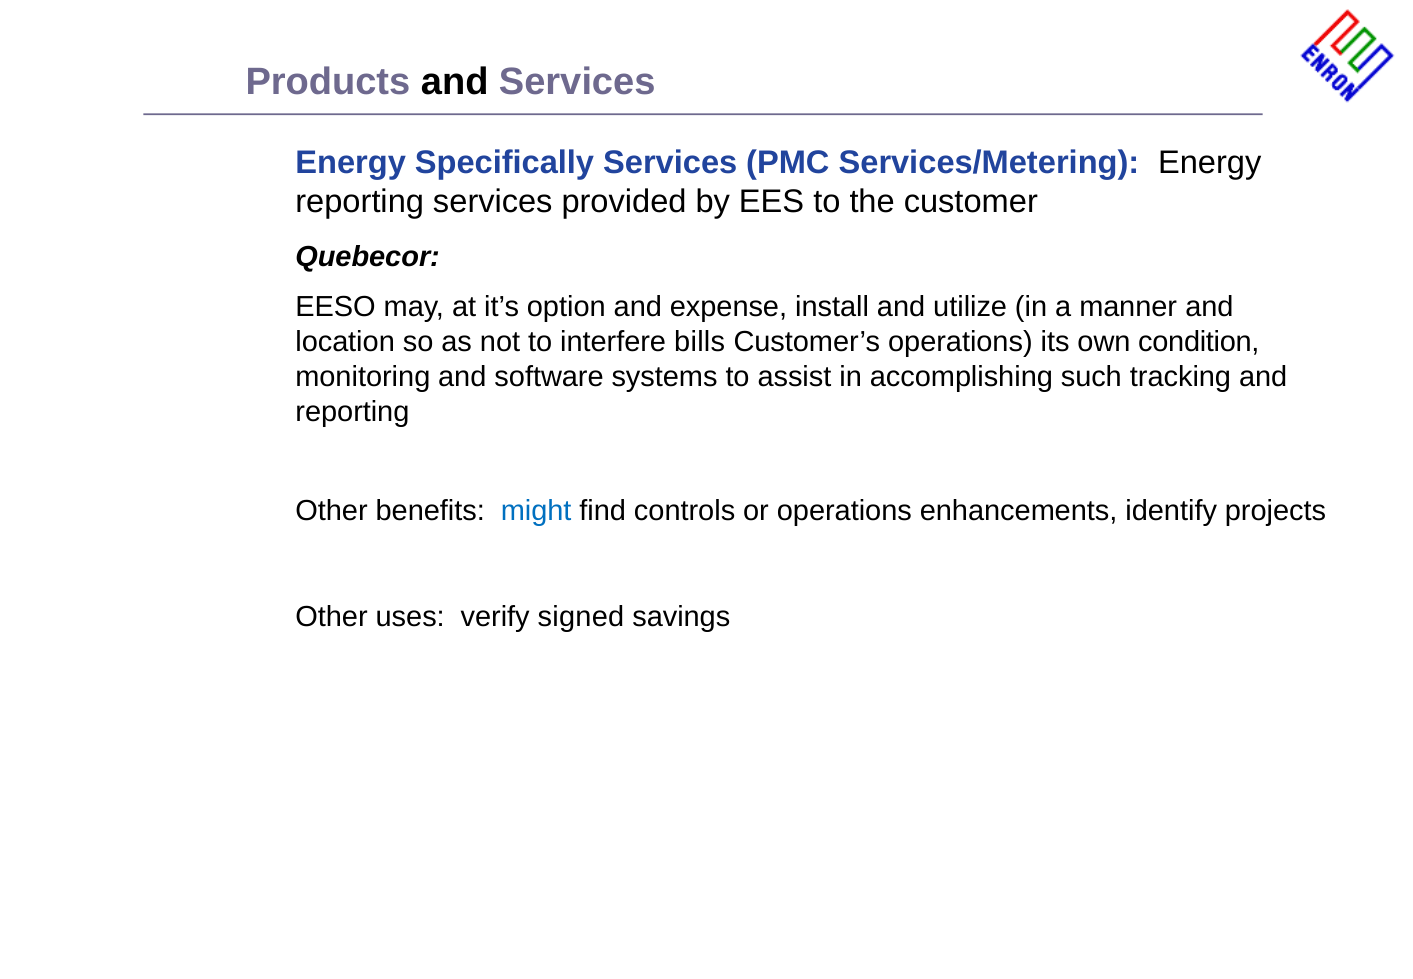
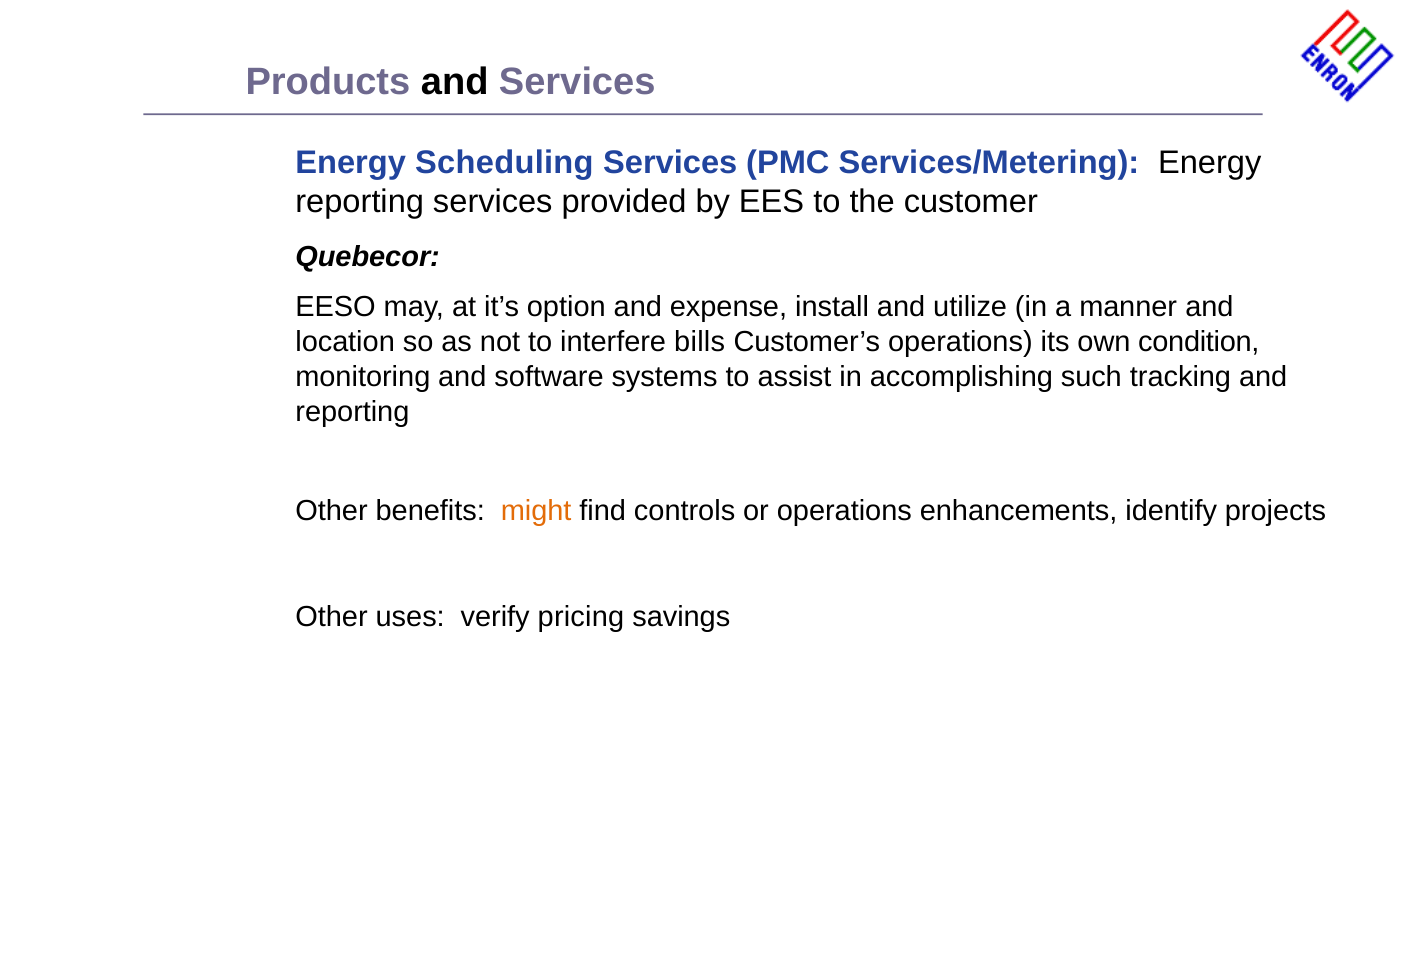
Specifically: Specifically -> Scheduling (504, 163)
might colour: blue -> orange (536, 511)
signed: signed -> pricing (581, 617)
